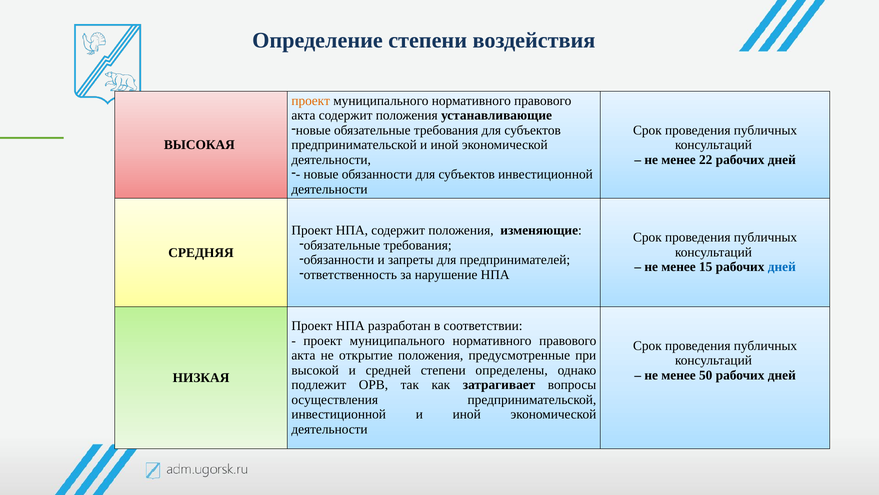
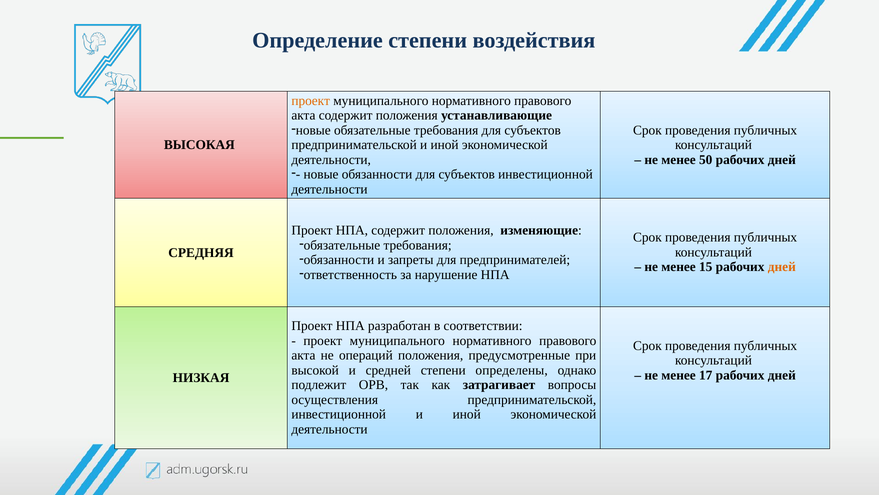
22: 22 -> 50 (706, 159)
дней colour: blue -> orange (782, 267)
открытие: открытие -> операций (366, 355)
50: 50 -> 17 (706, 375)
